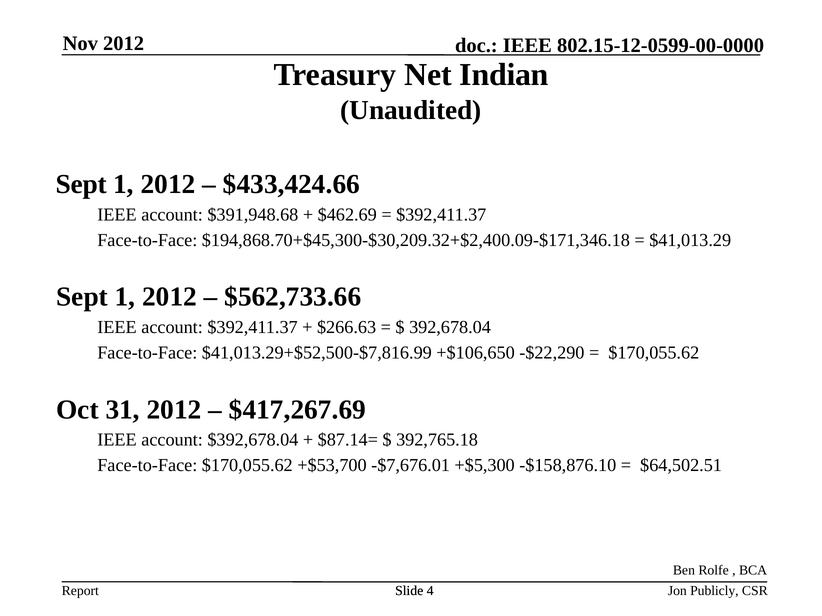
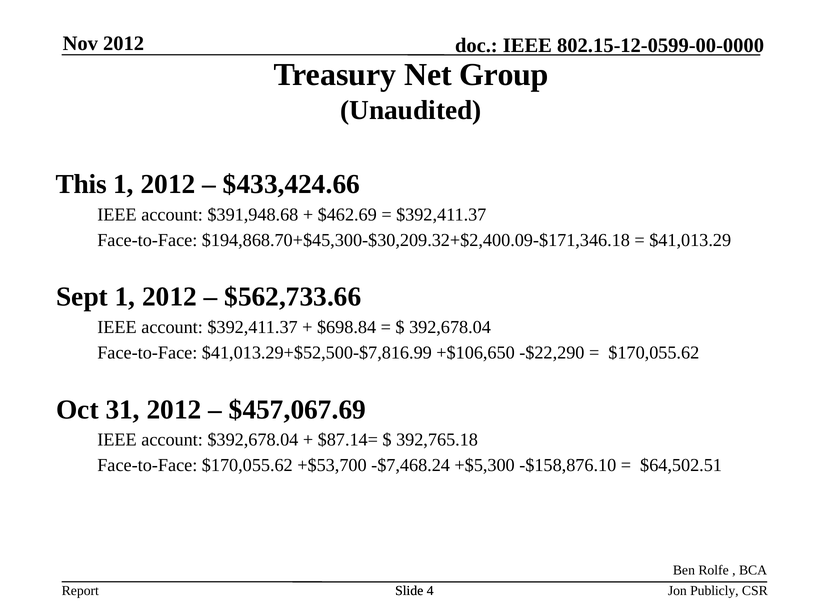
Indian: Indian -> Group (504, 75)
Sept: Sept -> This (81, 185)
$266.63: $266.63 -> $698.84 (347, 328)
$417,267.69: $417,267.69 -> $457,067.69 (297, 410)
-$7,676.01: -$7,676.01 -> -$7,468.24 (411, 466)
